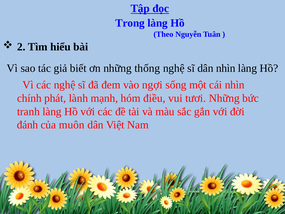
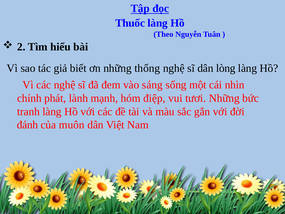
Trong: Trong -> Thuốc (130, 23)
dân nhìn: nhìn -> lòng (226, 68)
ngợi: ngợi -> sáng (152, 85)
điều: điều -> điệp (154, 98)
